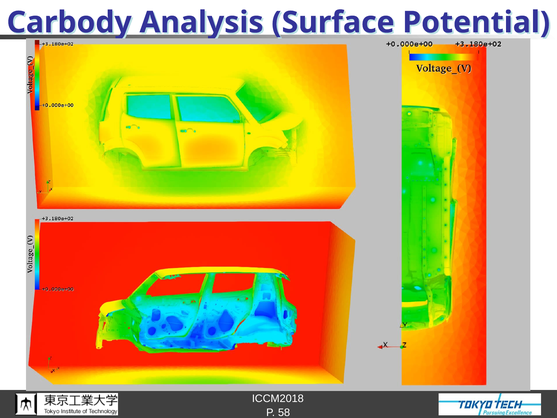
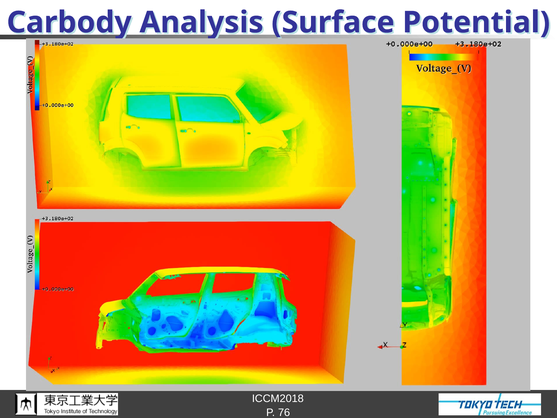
58: 58 -> 76 (284, 412)
